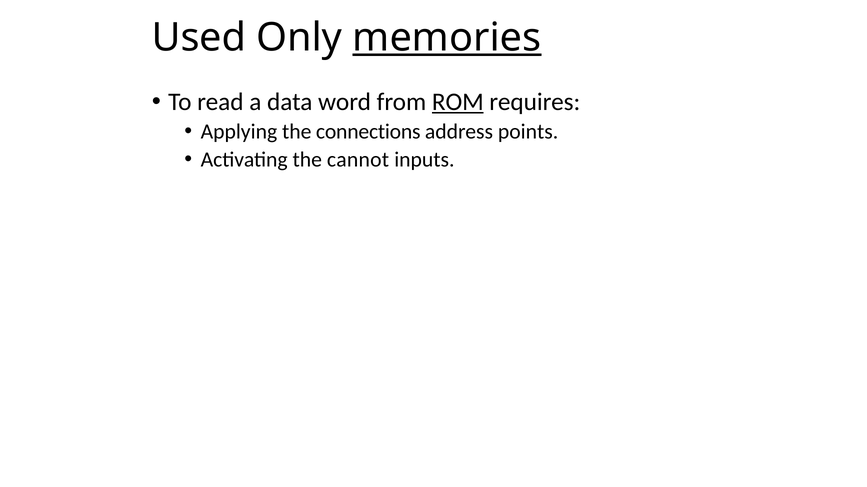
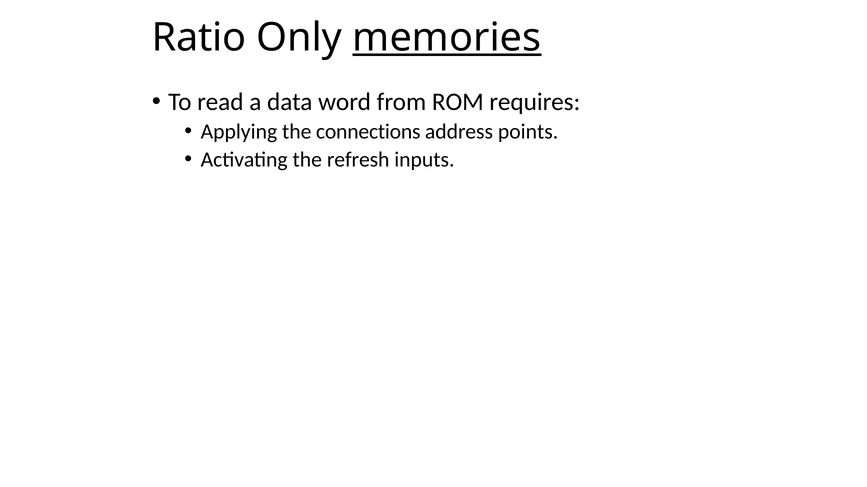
Used: Used -> Ratio (199, 38)
ROM underline: present -> none (458, 102)
cannot: cannot -> refresh (358, 160)
